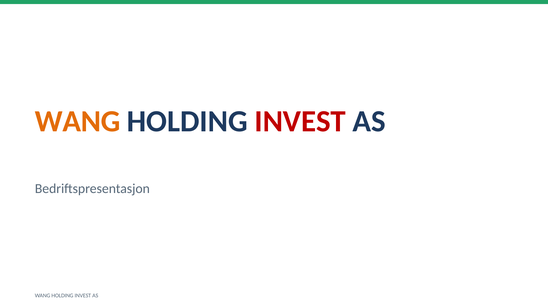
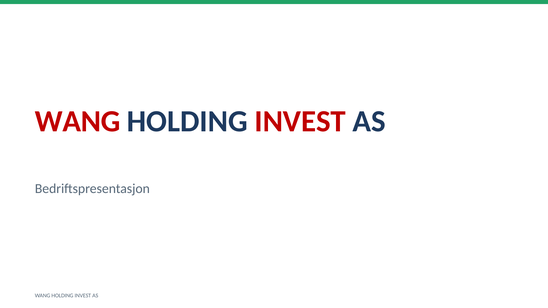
WANG colour: orange -> red (78, 122)
